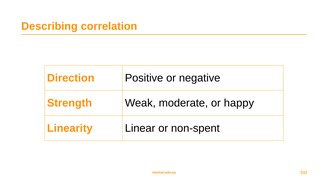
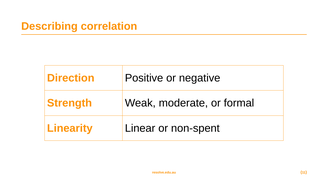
happy: happy -> formal (239, 103)
